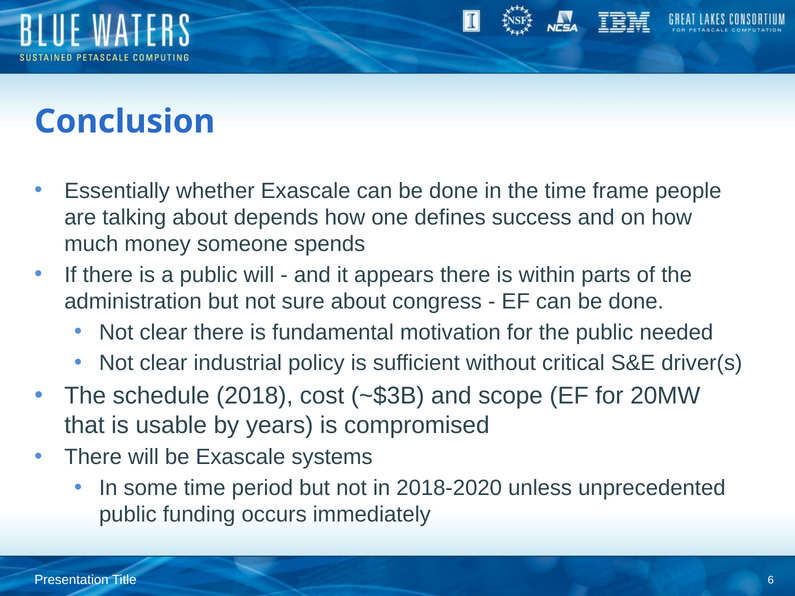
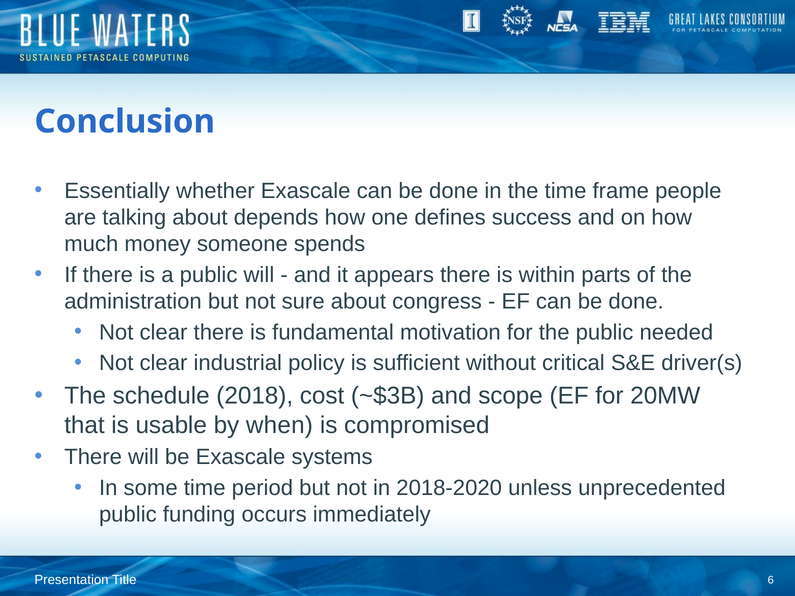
years: years -> when (279, 425)
